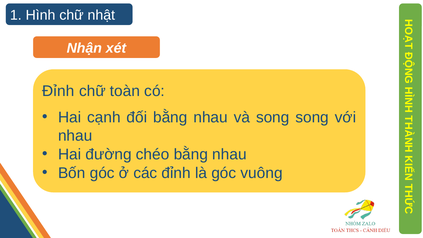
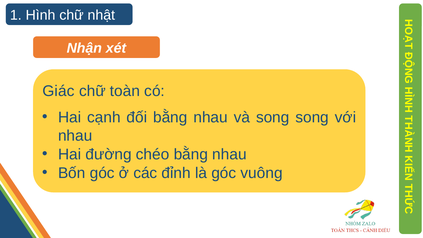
Đỉnh: Đỉnh -> Giác (58, 91)
